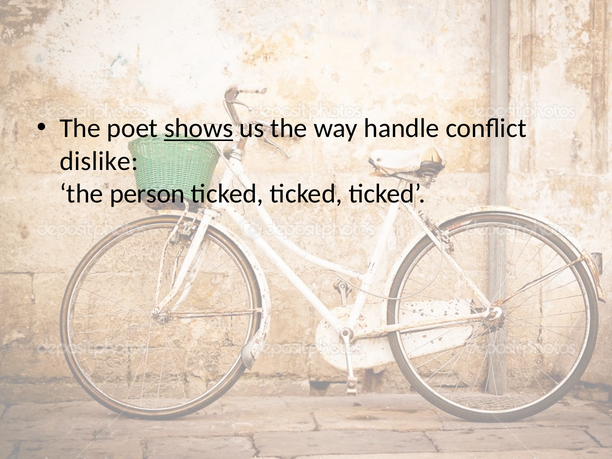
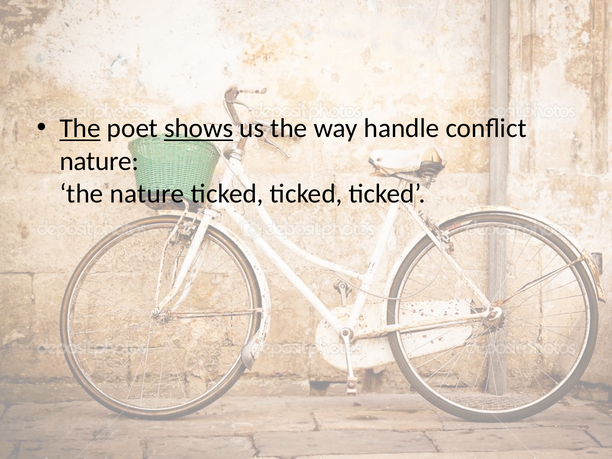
The underline: none -> present (80, 128)
dislike: dislike -> nature (99, 161)
the person: person -> nature (147, 194)
